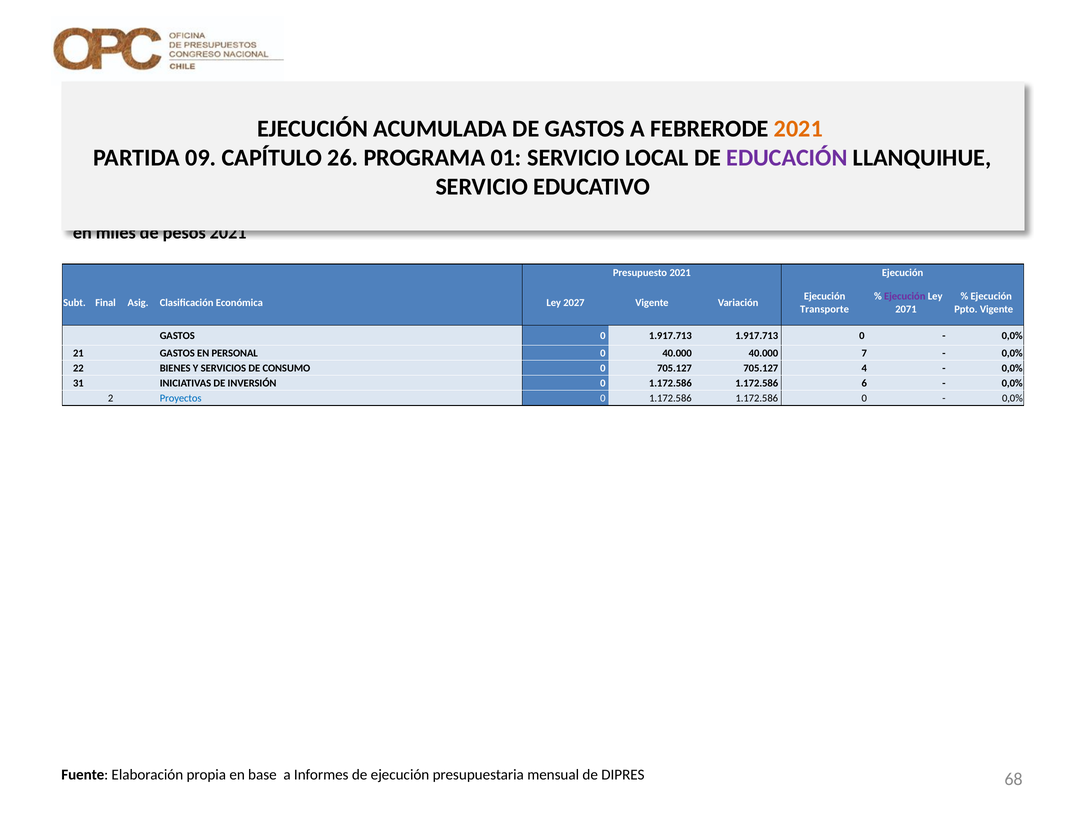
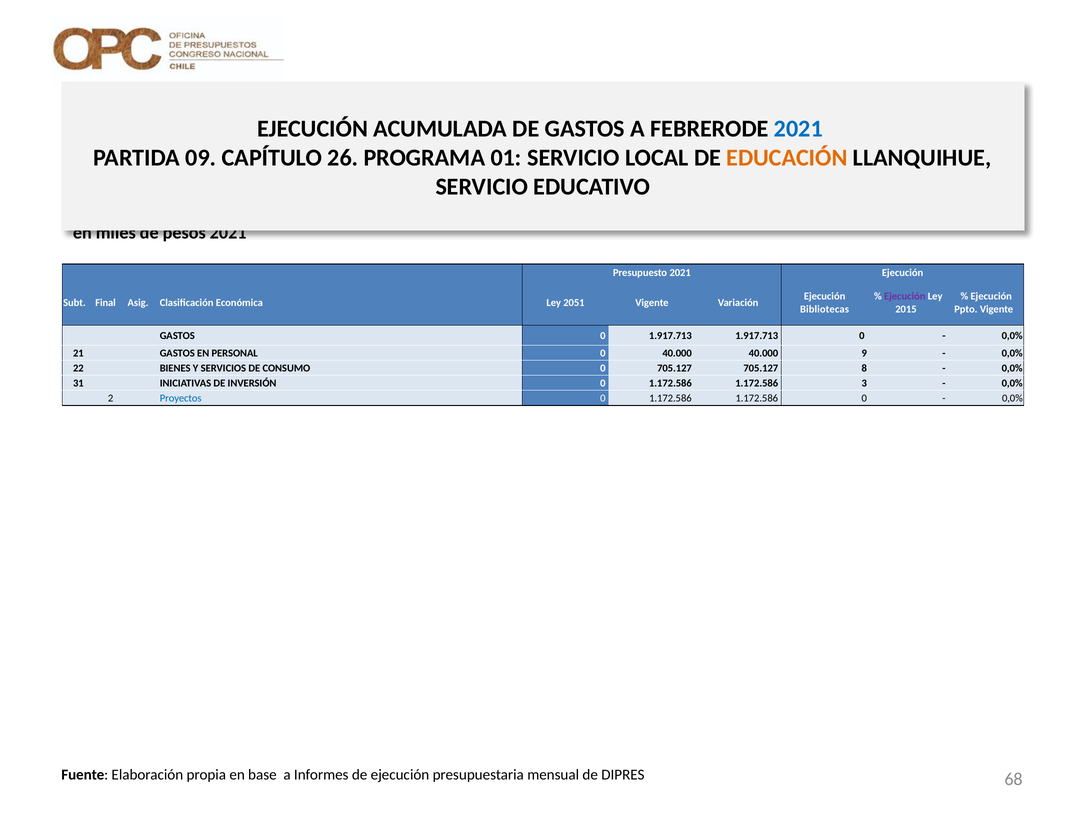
2021 colour: orange -> blue (798, 129)
EDUCACIÓN colour: purple -> orange (787, 158)
2027: 2027 -> 2051 (574, 303)
Transporte: Transporte -> Bibliotecas (825, 309)
2071: 2071 -> 2015 (906, 309)
7: 7 -> 9 (864, 353)
4: 4 -> 8 (864, 368)
6: 6 -> 3 (864, 383)
